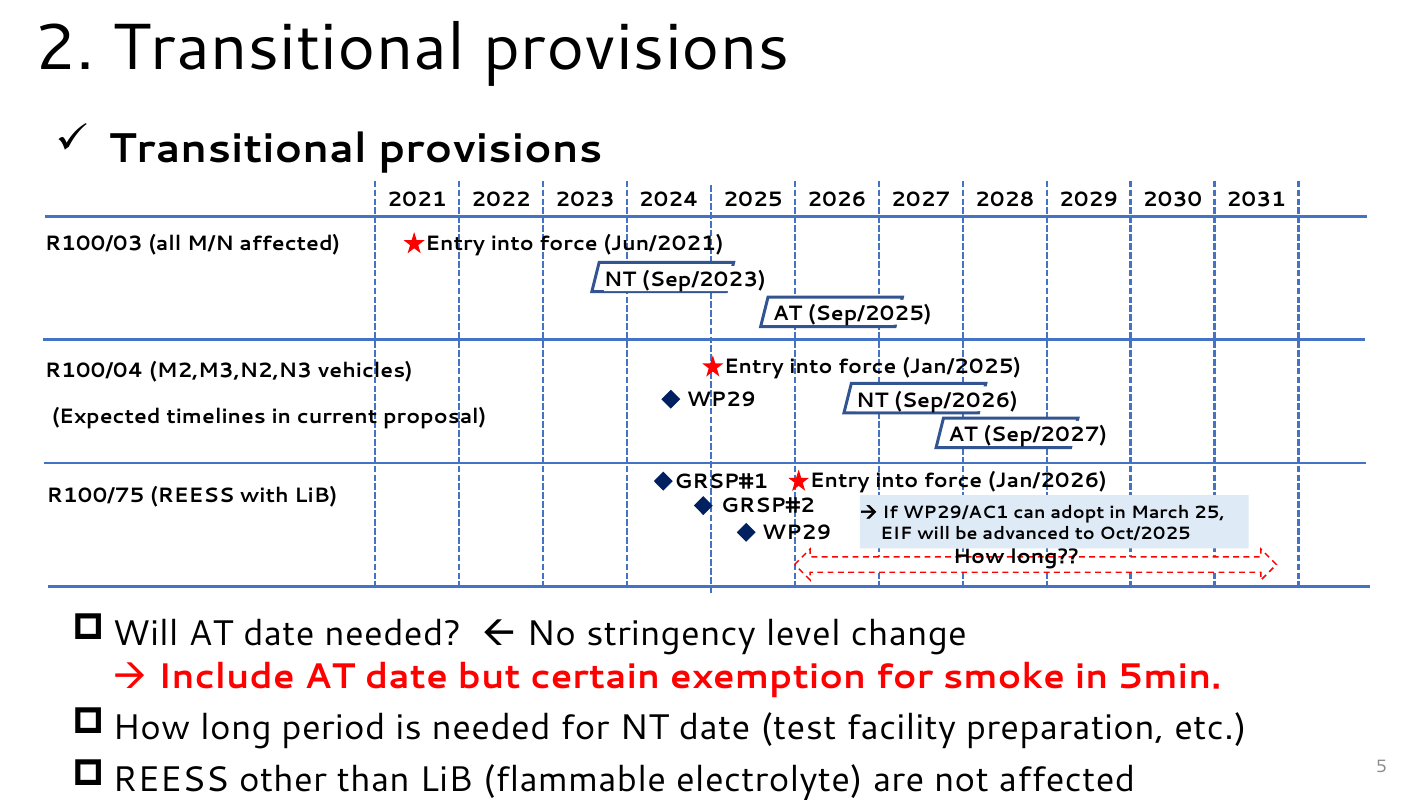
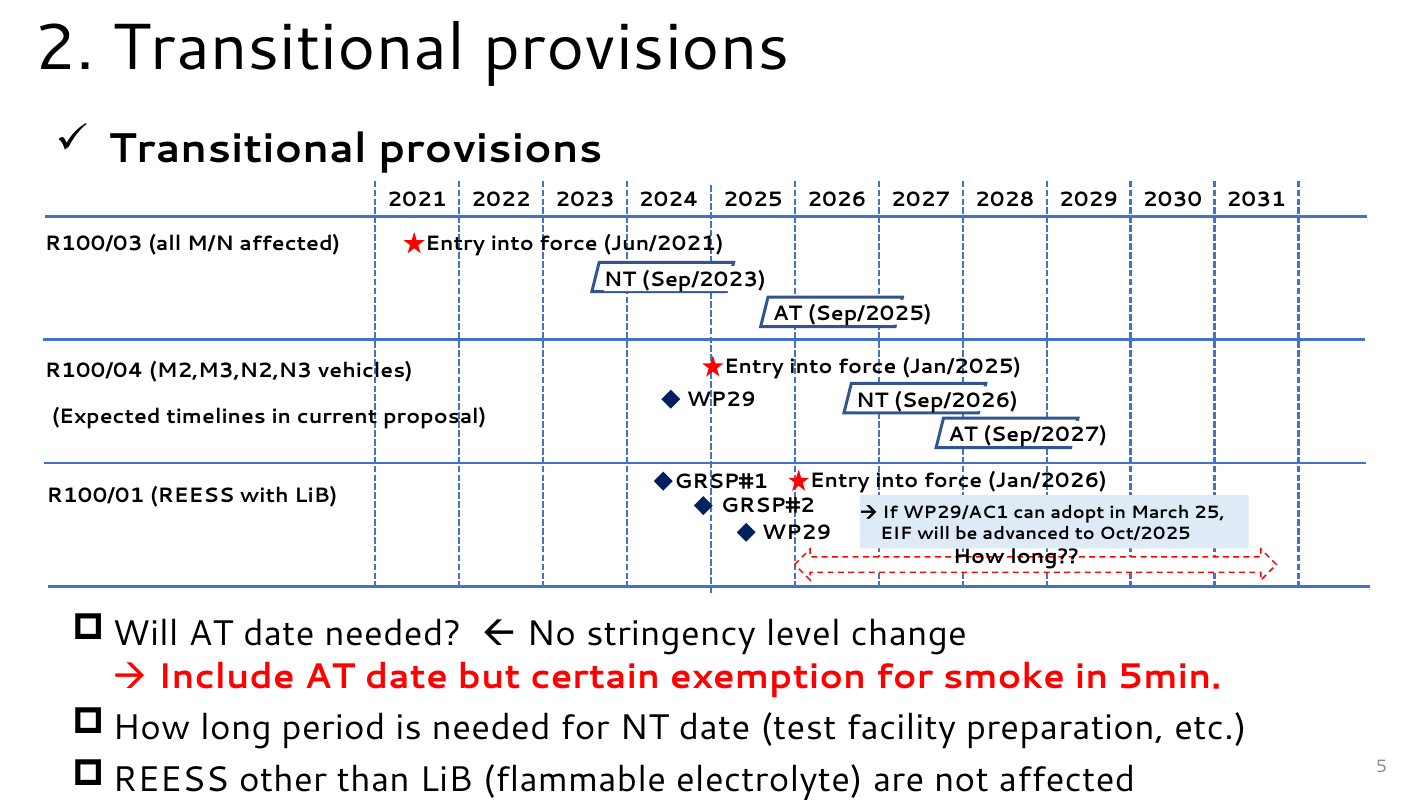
R100/75: R100/75 -> R100/01 (96, 495)
